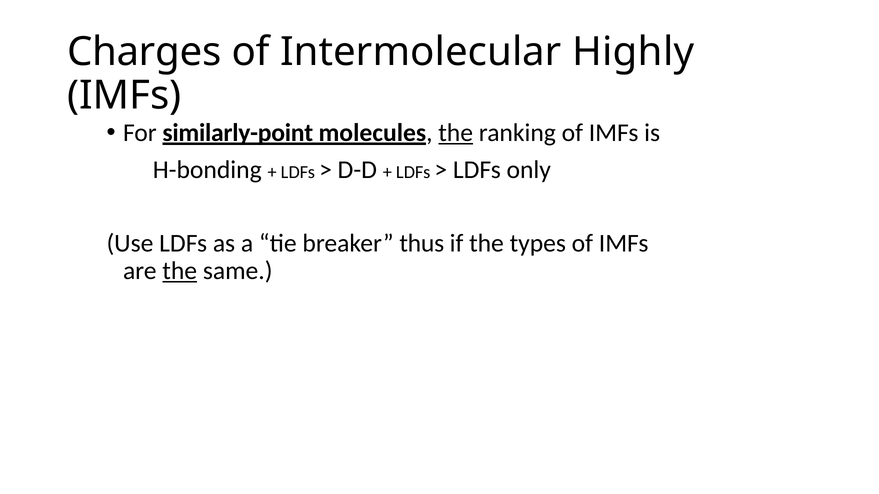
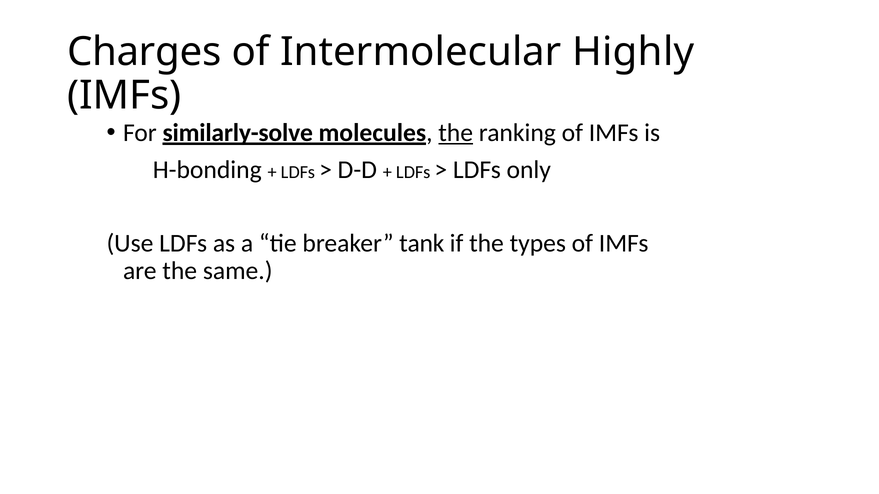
similarly-point: similarly-point -> similarly-solve (238, 133)
thus: thus -> tank (422, 243)
the underline: present -> none (180, 271)
